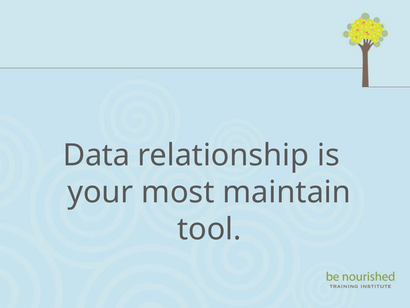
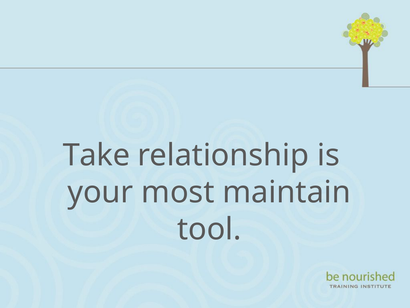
Data: Data -> Take (96, 155)
